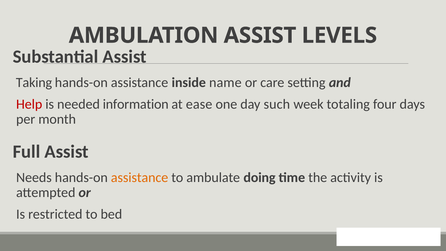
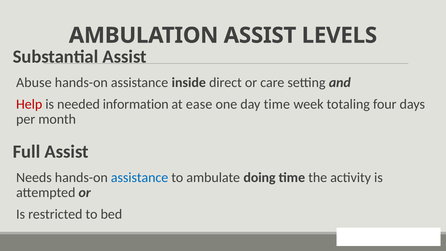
Taking: Taking -> Abuse (34, 83)
name: name -> direct (225, 83)
day such: such -> time (277, 104)
assistance colour: orange -> blue (140, 177)
